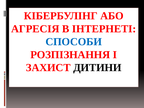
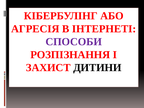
СПОСОБИ colour: blue -> purple (74, 42)
